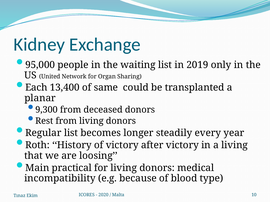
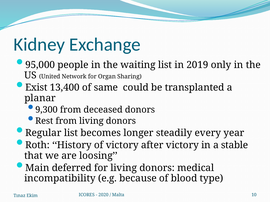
Each: Each -> Exist (36, 88)
a living: living -> stable (235, 146)
practical: practical -> deferred (72, 168)
